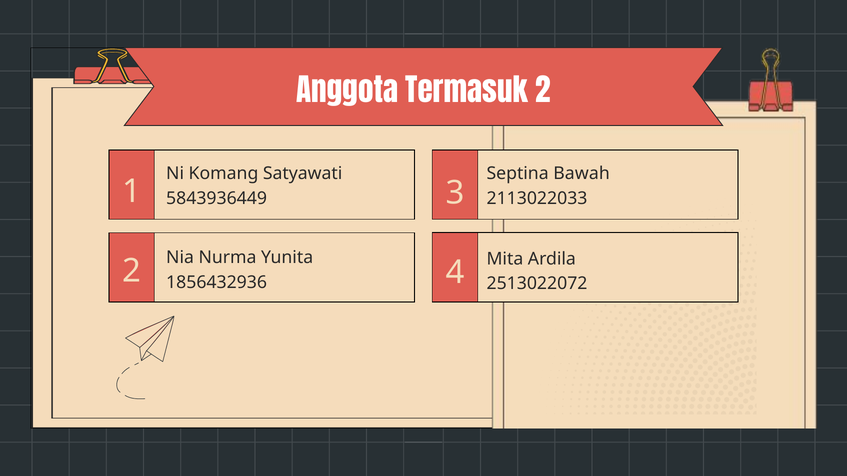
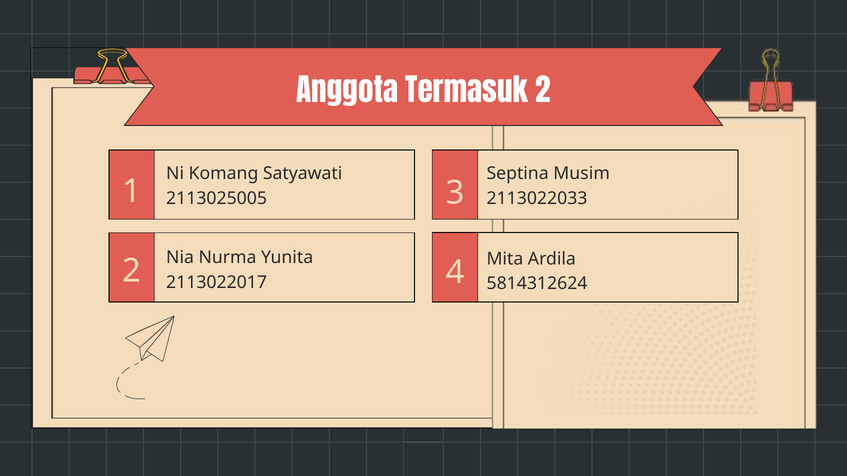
Bawah: Bawah -> Musim (582, 174)
5843936449: 5843936449 -> 2113025005 (217, 198)
1856432936: 1856432936 -> 2113022017 (217, 282)
2513022072: 2513022072 -> 5814312624 (537, 284)
